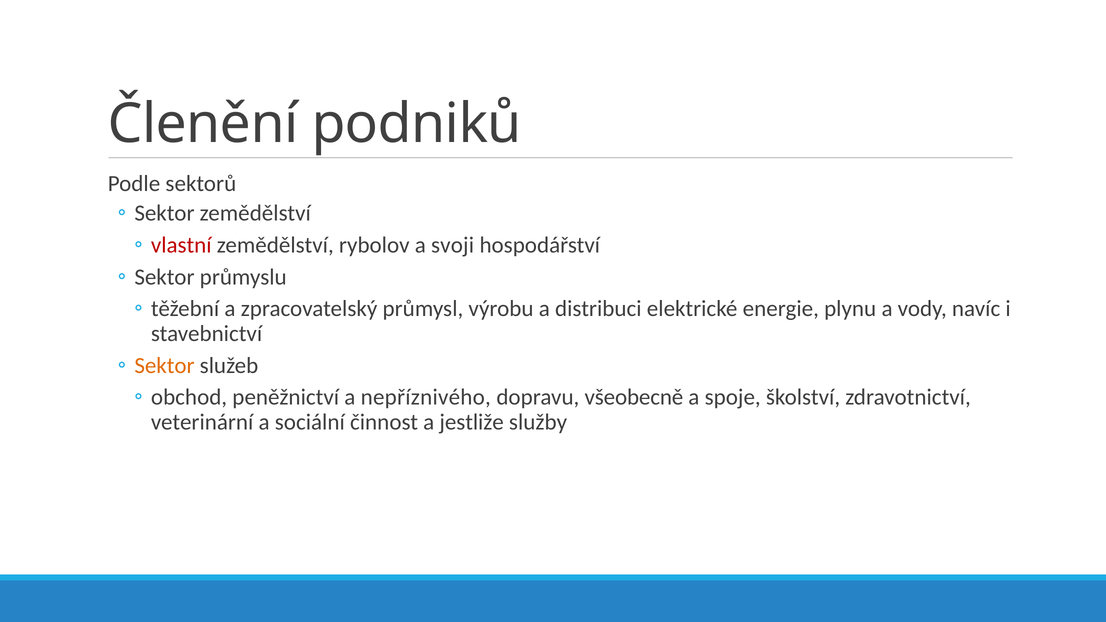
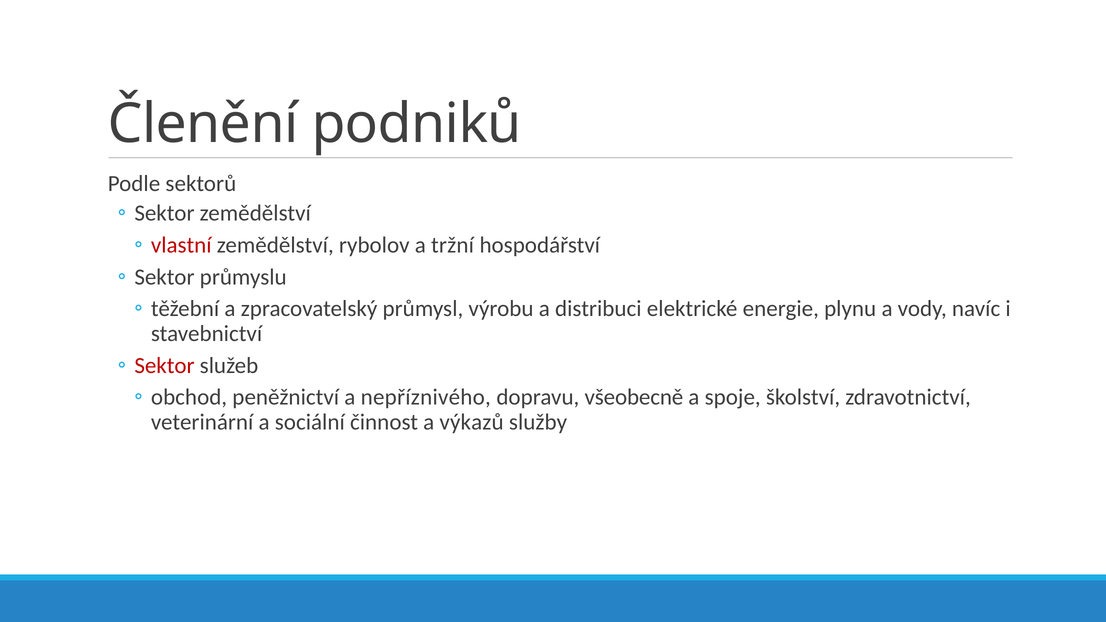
svoji: svoji -> tržní (453, 245)
Sektor colour: orange -> red (164, 366)
jestliže: jestliže -> výkazů (472, 422)
